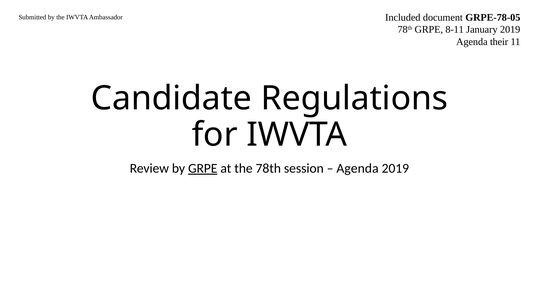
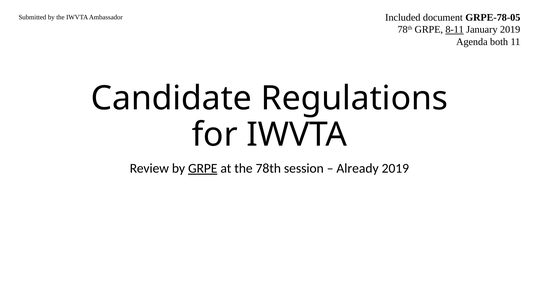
8-11 underline: none -> present (455, 30)
their: their -> both (499, 42)
Agenda: Agenda -> Already (358, 168)
